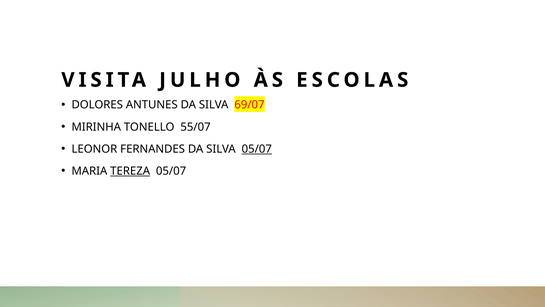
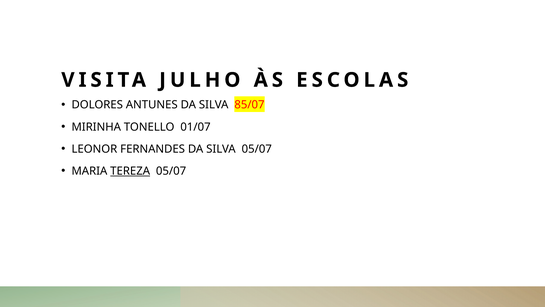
69/07: 69/07 -> 85/07 (249, 105)
55/07: 55/07 -> 01/07 (195, 127)
05/07 underline: present -> none (257, 149)
